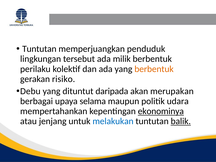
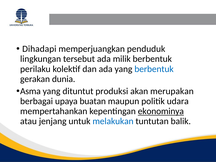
Tuntutan: Tuntutan -> Dihadapi (39, 49)
berbentuk colour: orange -> blue (154, 69)
risiko: risiko -> dunia (64, 79)
Debu: Debu -> Asma (30, 91)
daripada: daripada -> produksi (112, 91)
selama: selama -> buatan (93, 101)
balik underline: present -> none (181, 121)
